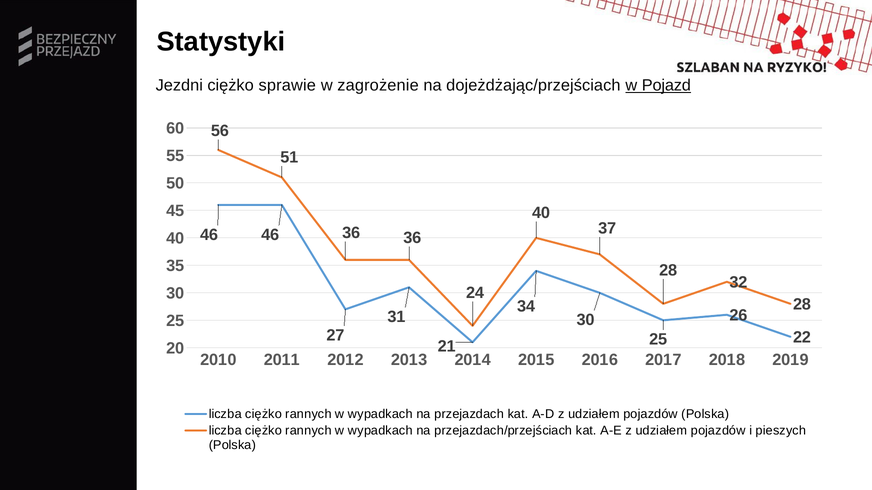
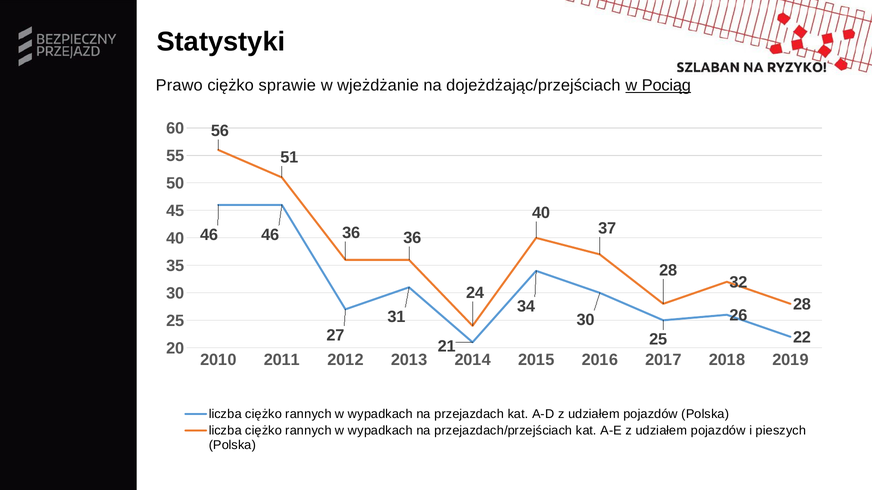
Jezdni: Jezdni -> Prawo (179, 85)
zagrożenie: zagrożenie -> wjeżdżanie (378, 85)
Pojazd: Pojazd -> Pociąg (666, 85)
